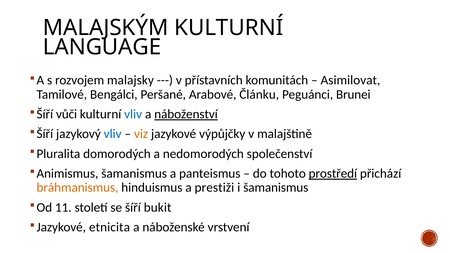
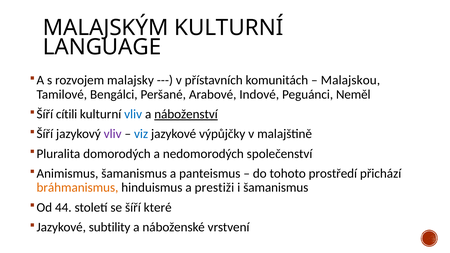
Asimilovat: Asimilovat -> Malajskou (350, 80)
Článku: Článku -> Indové (259, 94)
Brunei: Brunei -> Neměl (353, 94)
vůči: vůči -> cítili (67, 114)
vliv colour: blue -> purple (113, 134)
viz colour: orange -> blue (141, 134)
prostředí underline: present -> none (333, 174)
11: 11 -> 44 (63, 207)
bukit: bukit -> které (158, 207)
etnicita: etnicita -> subtility (110, 227)
